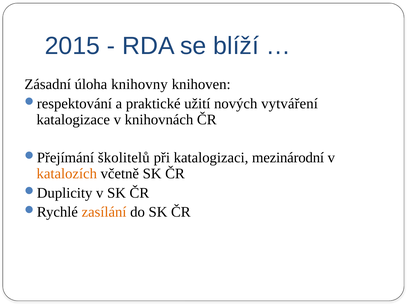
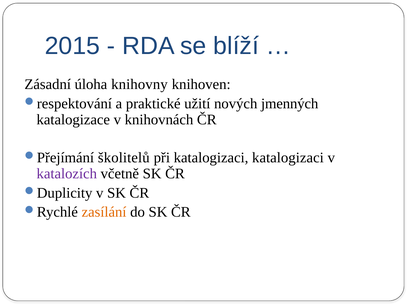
vytváření: vytváření -> jmenných (290, 104)
katalogizaci mezinárodní: mezinárodní -> katalogizaci (288, 158)
katalozích colour: orange -> purple (67, 174)
